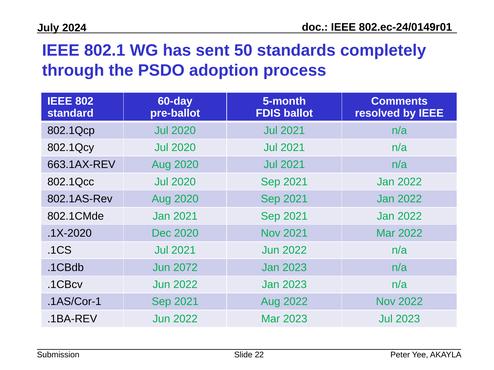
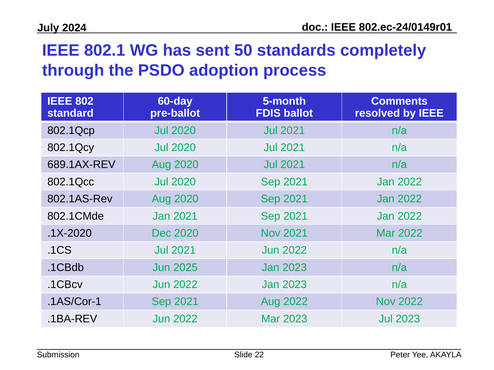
663.1AX-REV: 663.1AX-REV -> 689.1AX-REV (81, 165)
2072: 2072 -> 2025 (185, 268)
